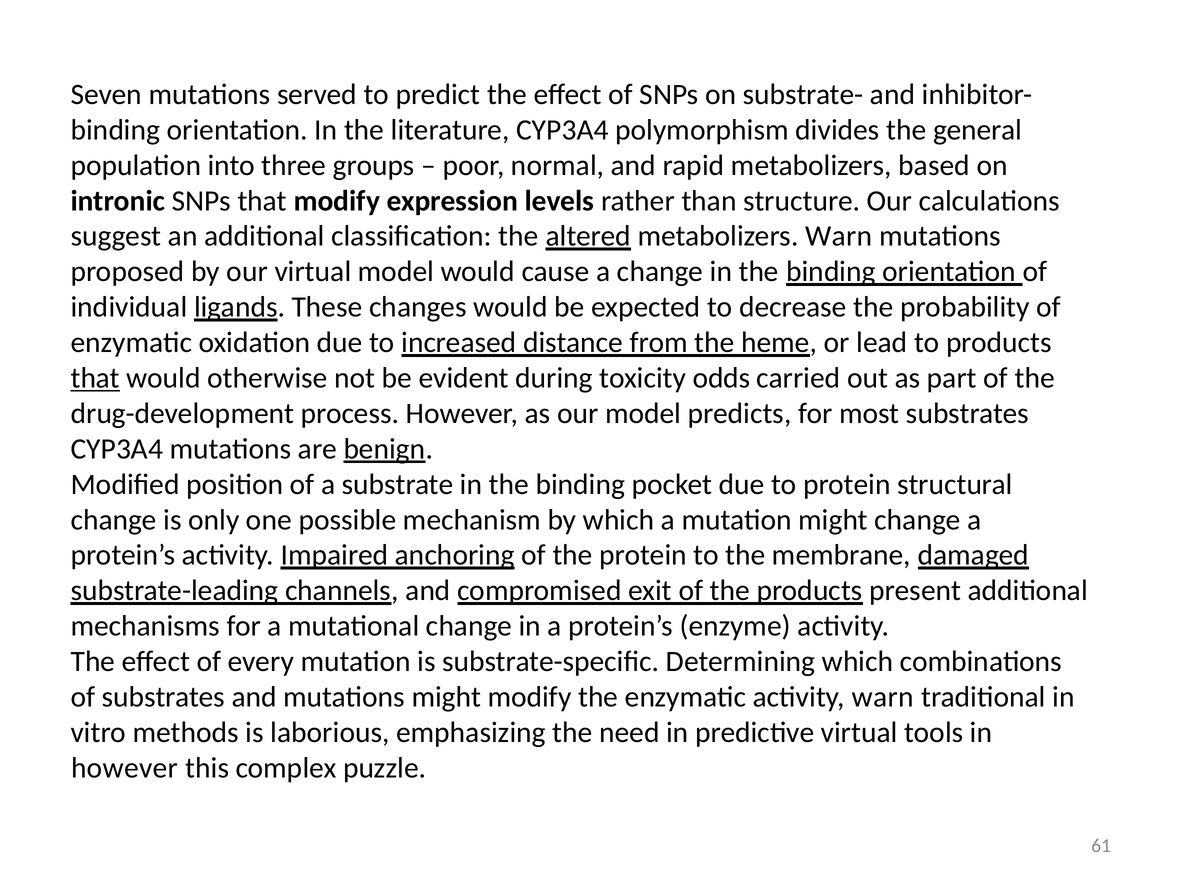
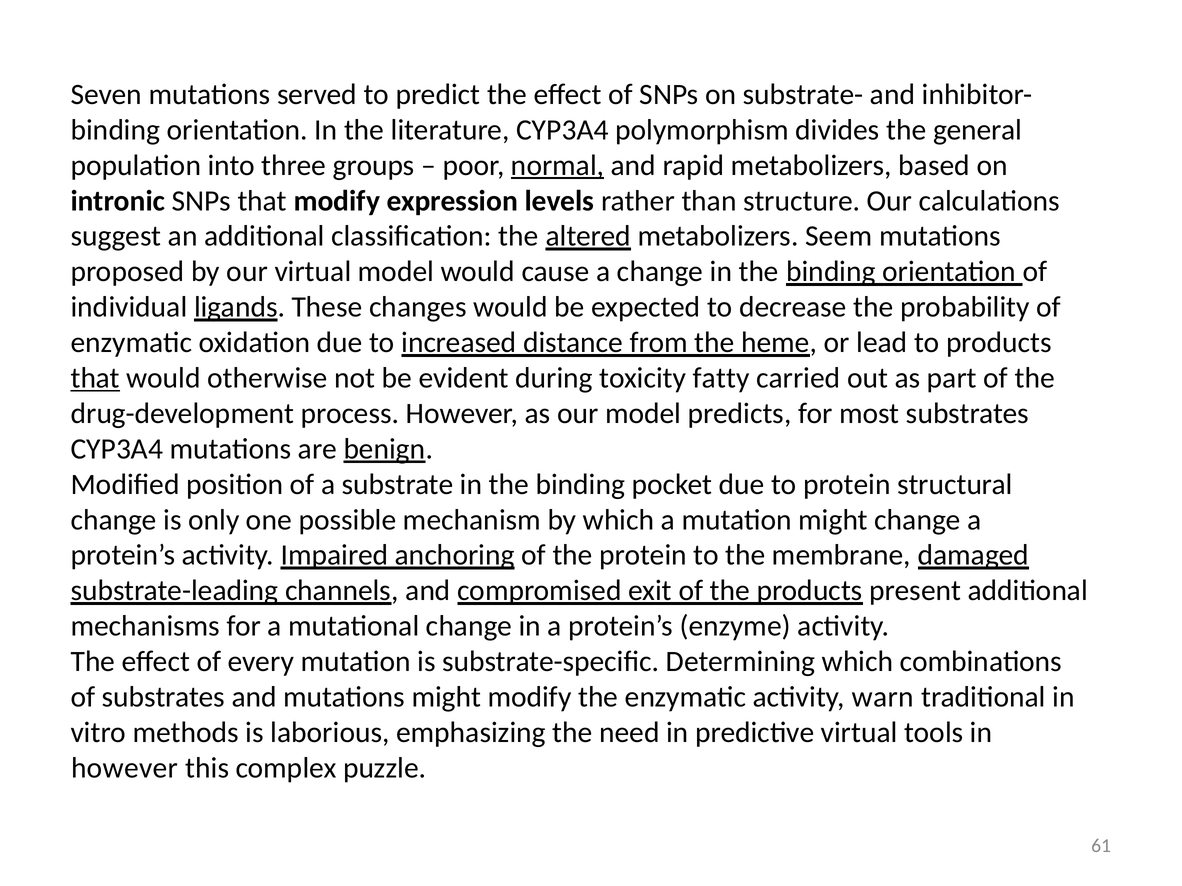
normal underline: none -> present (558, 165)
metabolizers Warn: Warn -> Seem (839, 236)
odds: odds -> fatty (721, 378)
